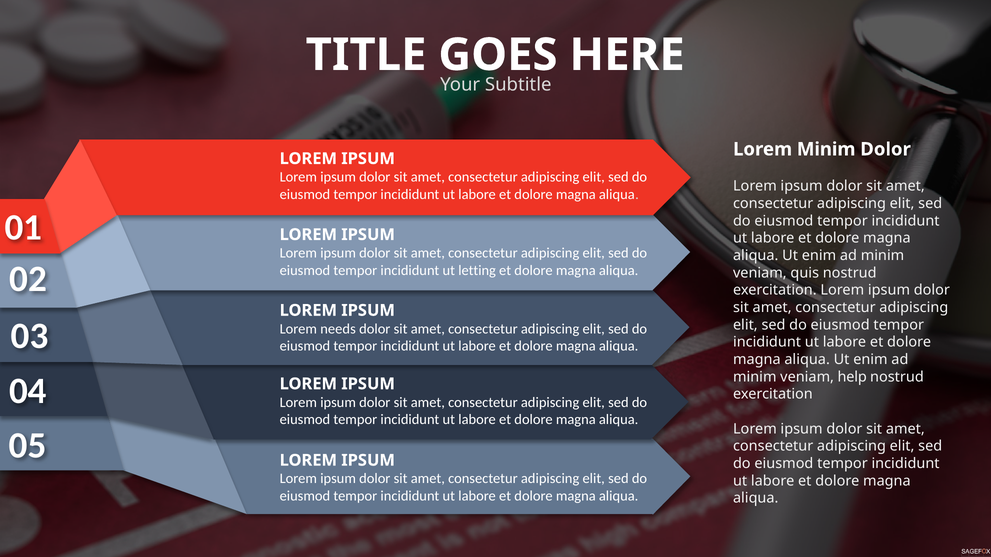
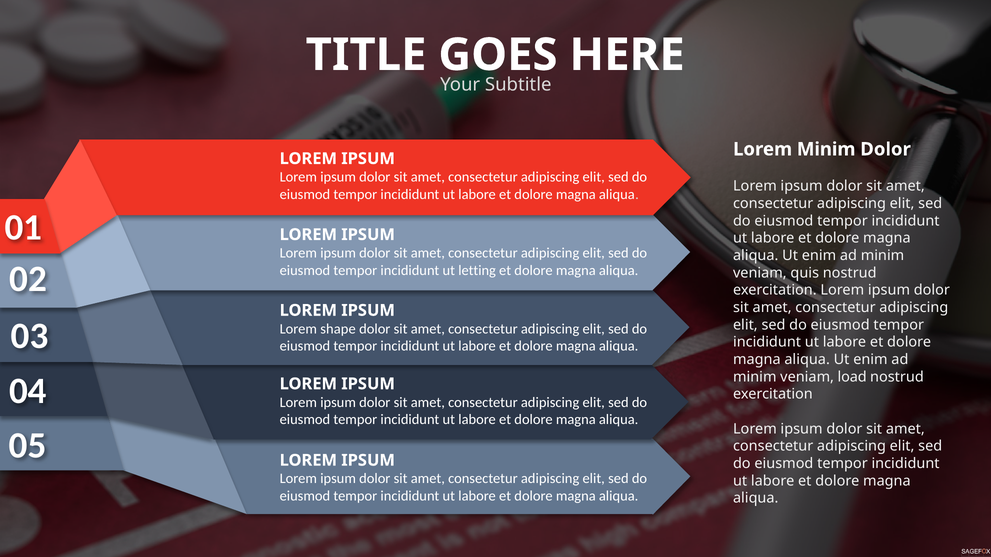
needs: needs -> shape (338, 329)
help: help -> load (852, 377)
